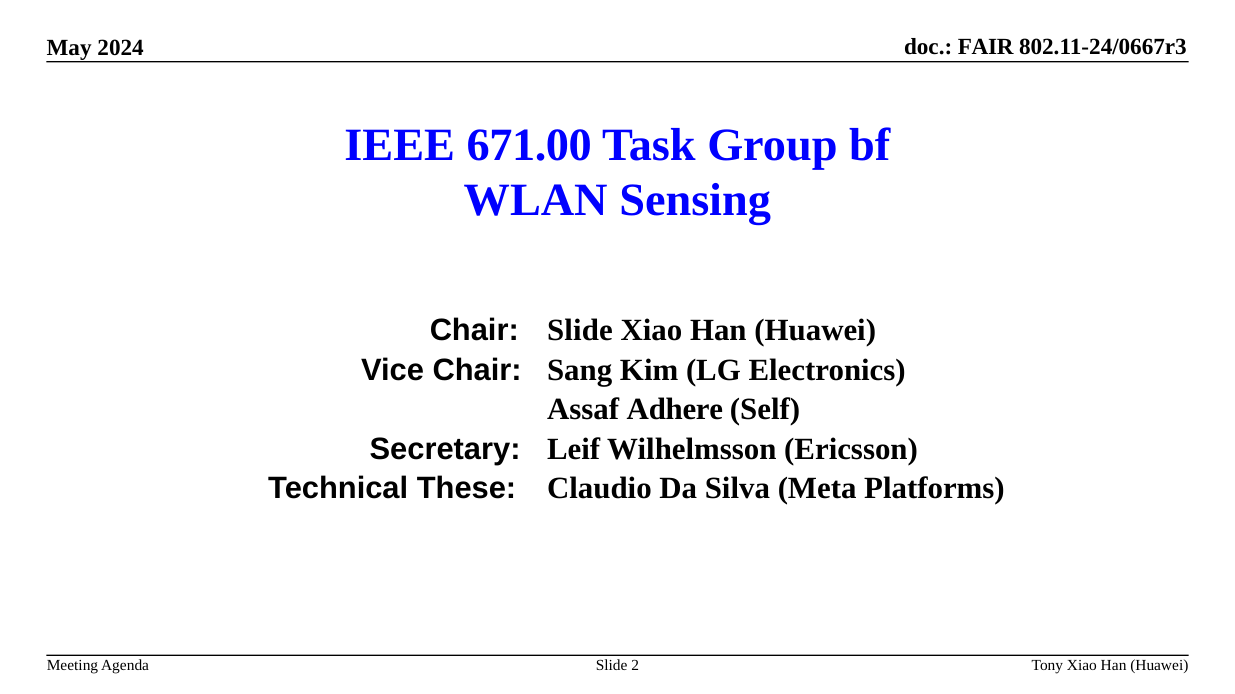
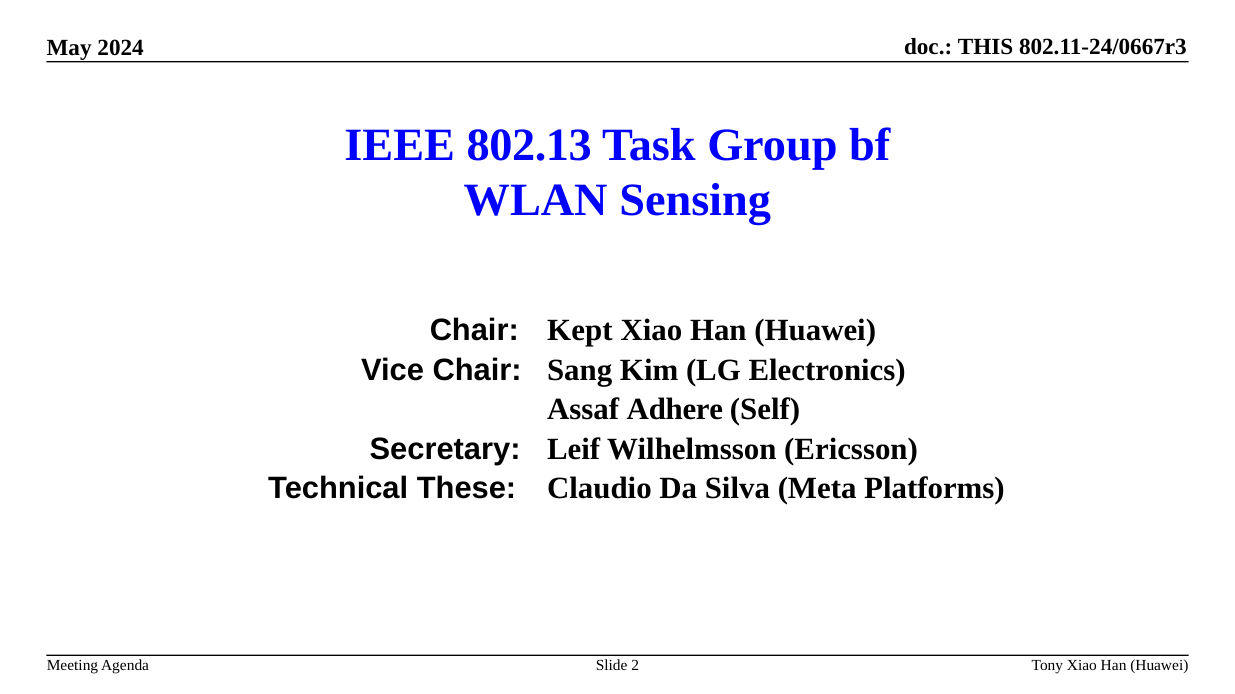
FAIR: FAIR -> THIS (986, 47)
671.00: 671.00 -> 802.13 (529, 145)
Chair Slide: Slide -> Kept (580, 331)
